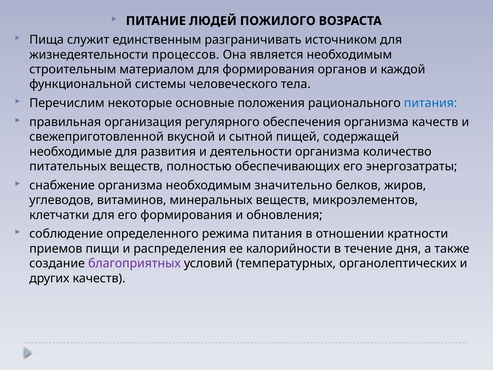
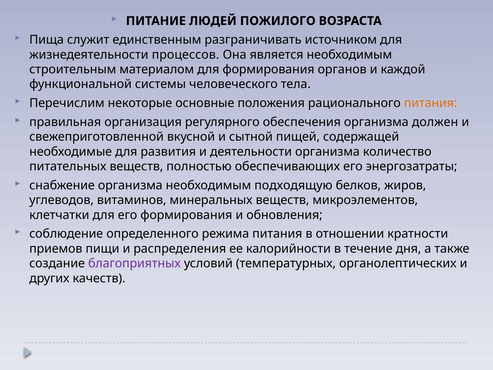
питания colour: blue -> orange (431, 103)
организма качеств: качеств -> должен (435, 122)
значительно: значительно -> подходящую (293, 185)
